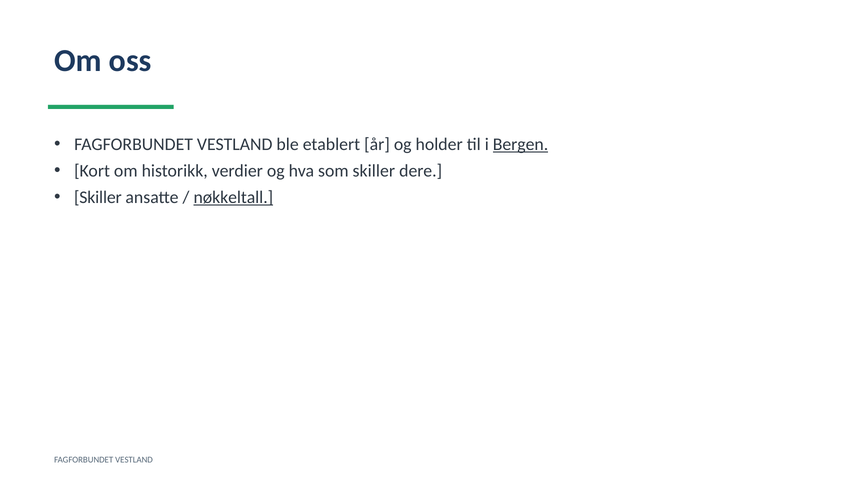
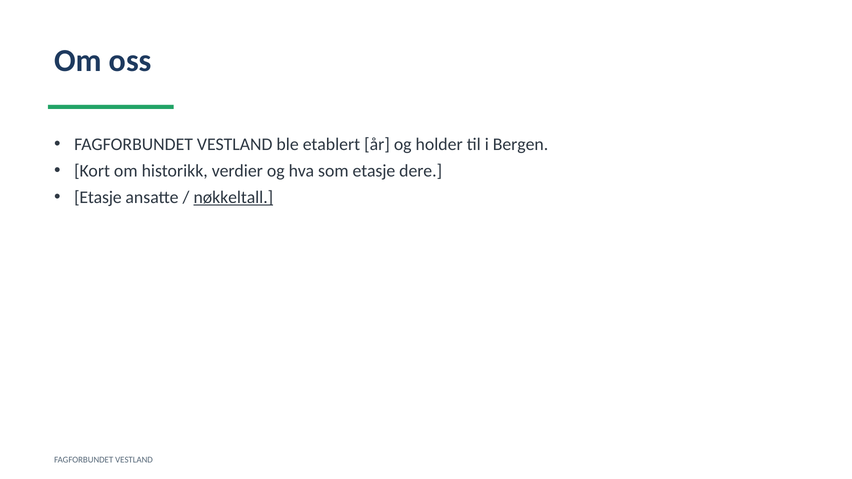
Bergen underline: present -> none (521, 144)
som skiller: skiller -> etasje (374, 171)
Skiller: Skiller -> Etasje (98, 198)
